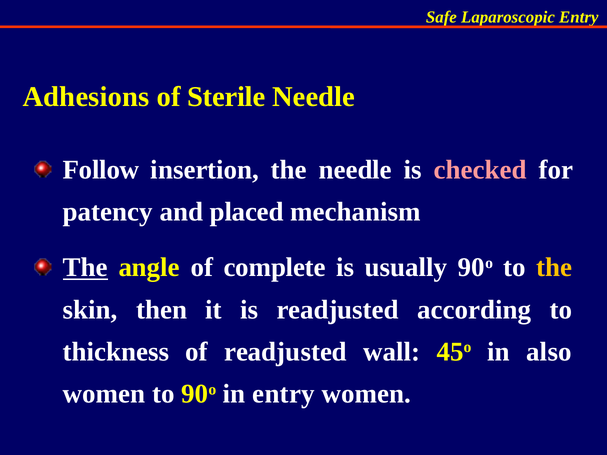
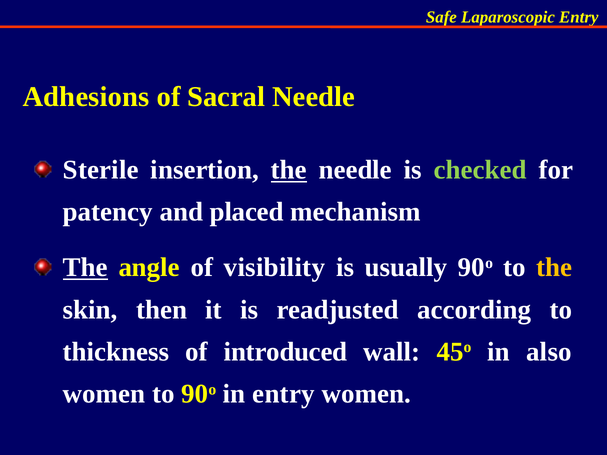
Sterile: Sterile -> Sacral (226, 97)
Follow: Follow -> Sterile (101, 170)
the underline: none -> present (289, 170)
checked colour: pink -> light green (480, 170)
complete: complete -> visibility (274, 268)
of readjusted: readjusted -> introduced (286, 352)
